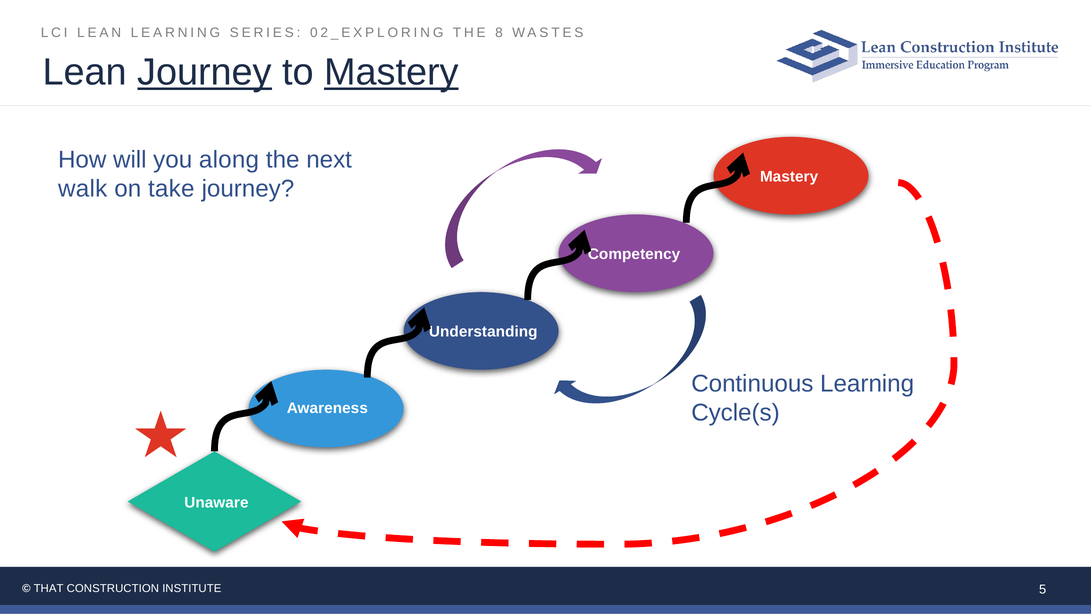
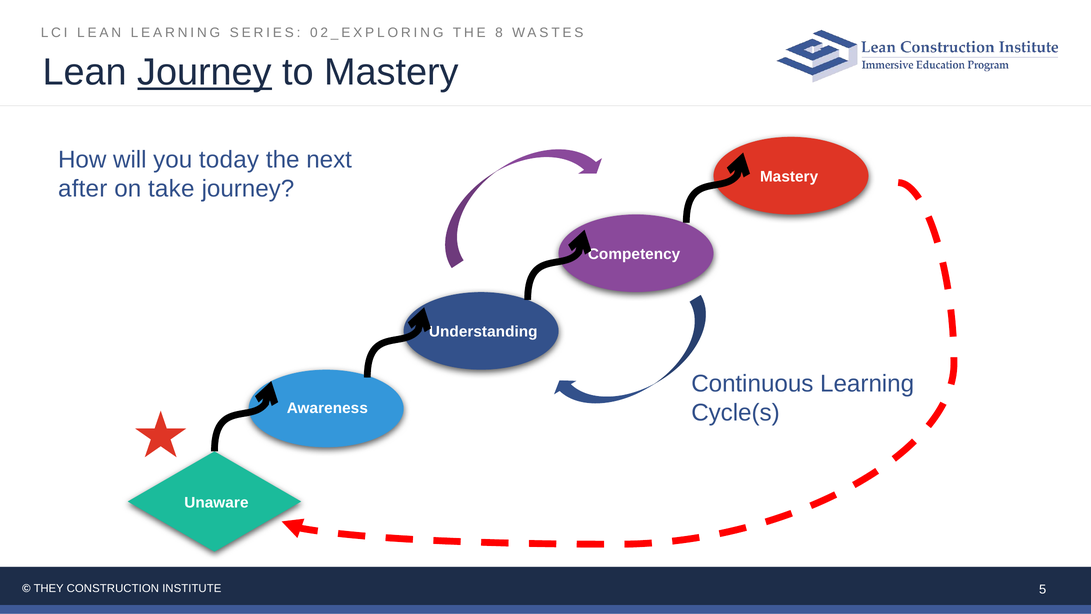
Mastery underline: present -> none (391, 72)
along: along -> today (229, 160)
walk: walk -> after (83, 189)
THAT: THAT -> THEY (49, 588)
